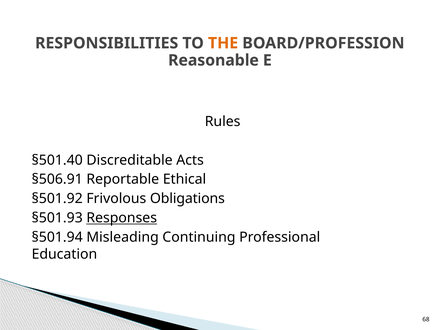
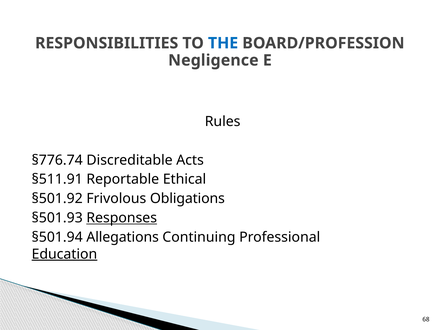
THE colour: orange -> blue (223, 43)
Reasonable: Reasonable -> Negligence (213, 60)
§501.40: §501.40 -> §776.74 (57, 160)
§506.91: §506.91 -> §511.91 (57, 179)
Misleading: Misleading -> Allegations (123, 237)
Education underline: none -> present (64, 254)
